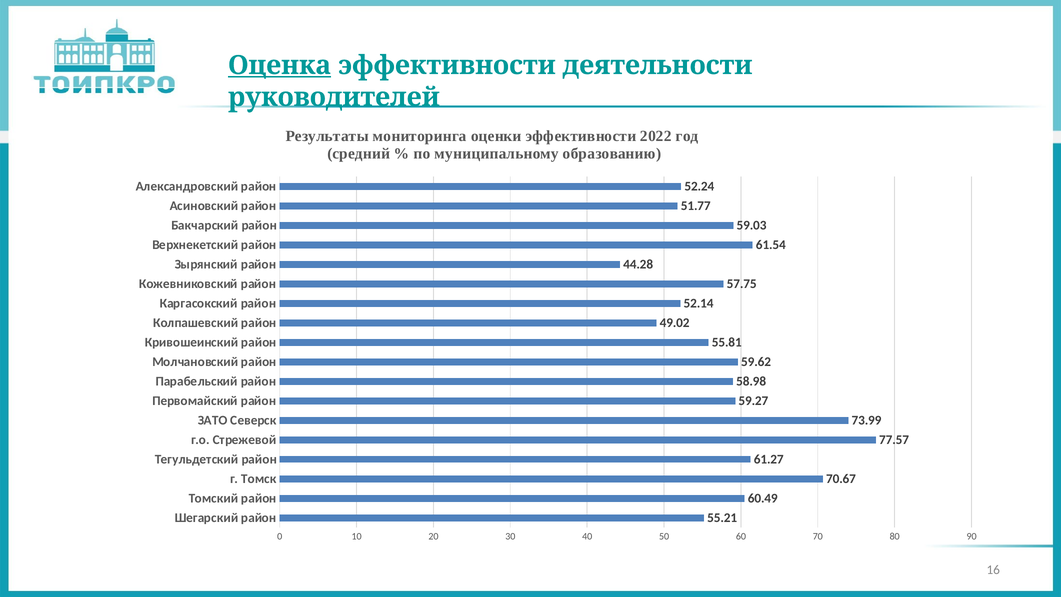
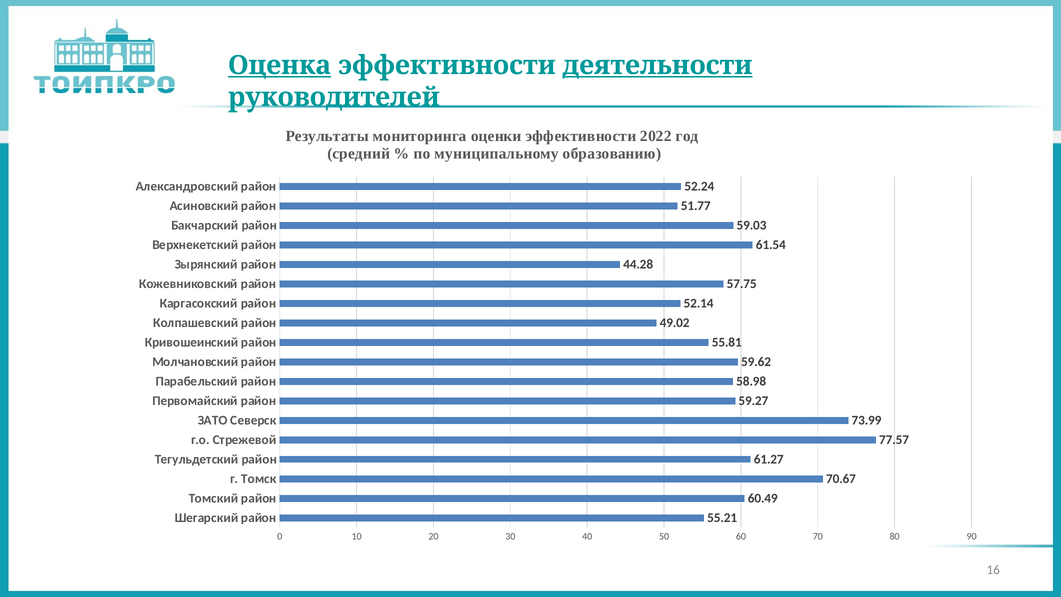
деятельности underline: none -> present (657, 65)
